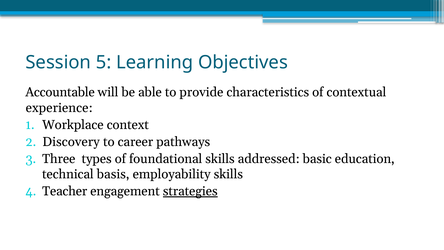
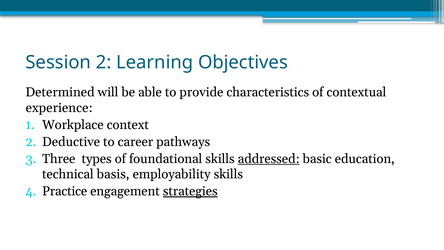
Session 5: 5 -> 2 (104, 62)
Accountable: Accountable -> Determined (60, 92)
Discovery: Discovery -> Deductive (71, 142)
addressed underline: none -> present (269, 159)
Teacher: Teacher -> Practice (65, 191)
